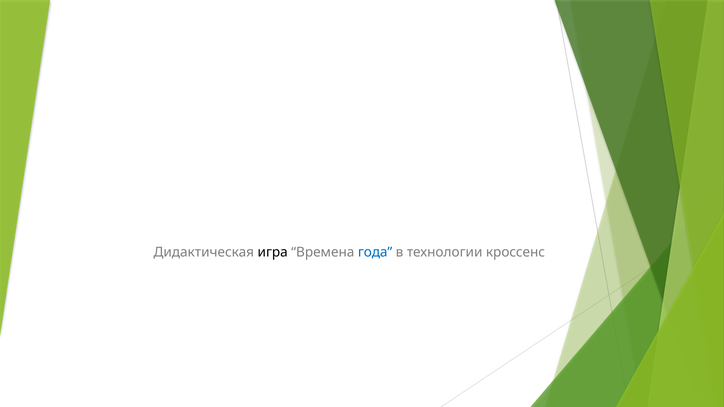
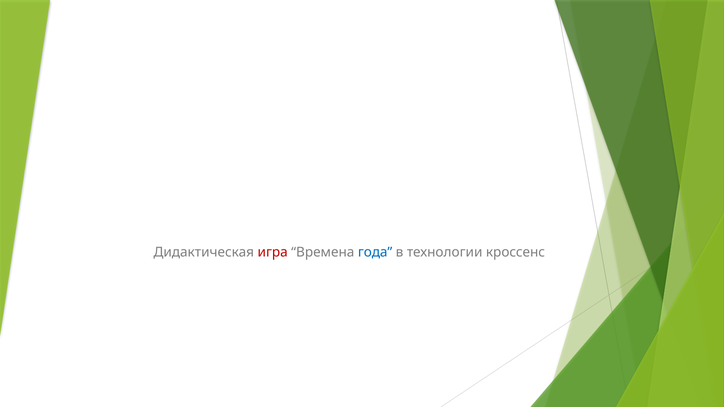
игра colour: black -> red (273, 252)
